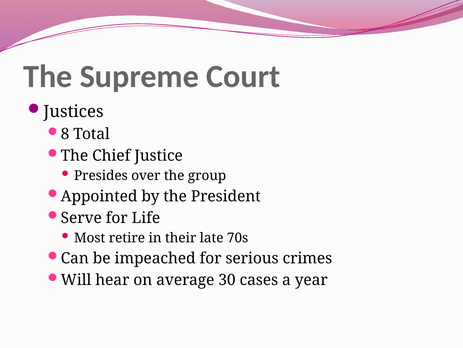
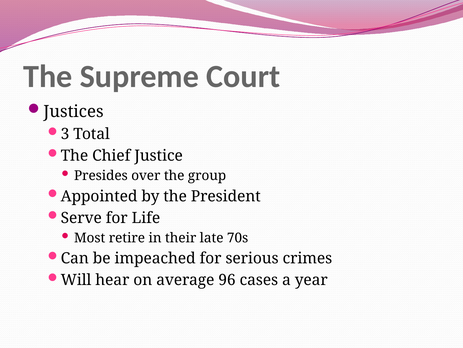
8: 8 -> 3 (65, 134)
30: 30 -> 96 (227, 280)
